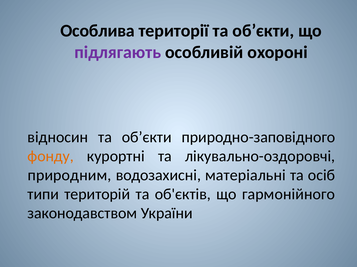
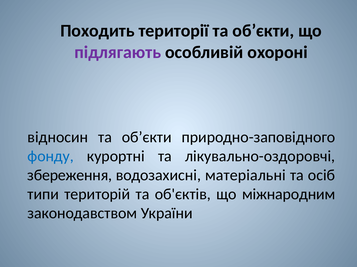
Особлива: Особлива -> Походить (97, 31)
фонду colour: orange -> blue (51, 157)
природним: природним -> збереження (70, 176)
гармонійного: гармонійного -> міжнародним (289, 195)
